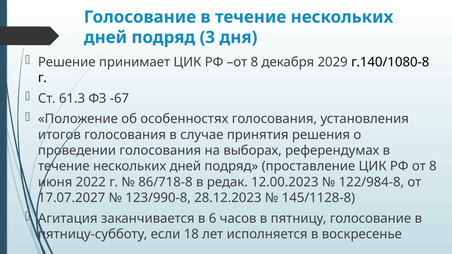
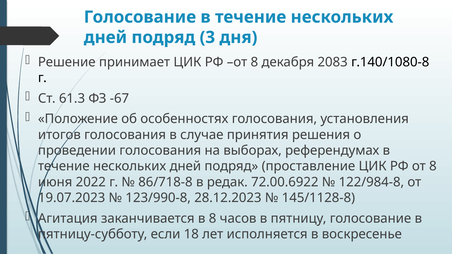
2029: 2029 -> 2083 (333, 62)
12.00.2023: 12.00.2023 -> 72.00.6922 (285, 182)
17.07.2027: 17.07.2027 -> 19.07.2023 (72, 198)
в 6: 6 -> 8 (213, 219)
